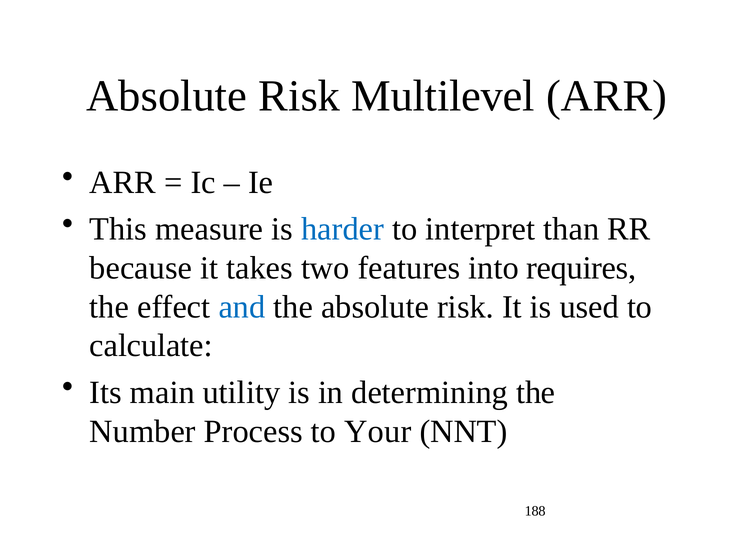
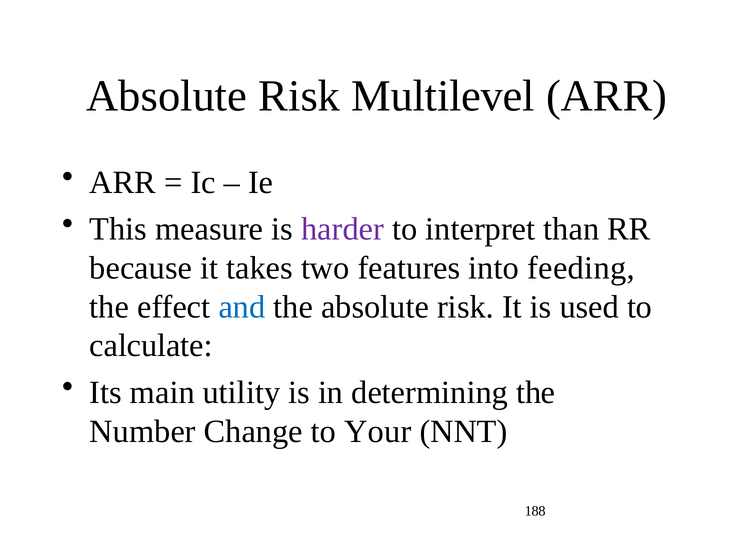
harder colour: blue -> purple (343, 229)
requires: requires -> feeding (581, 268)
Process: Process -> Change (253, 432)
